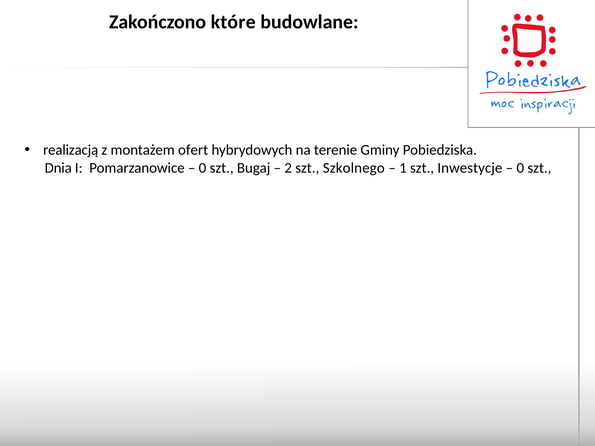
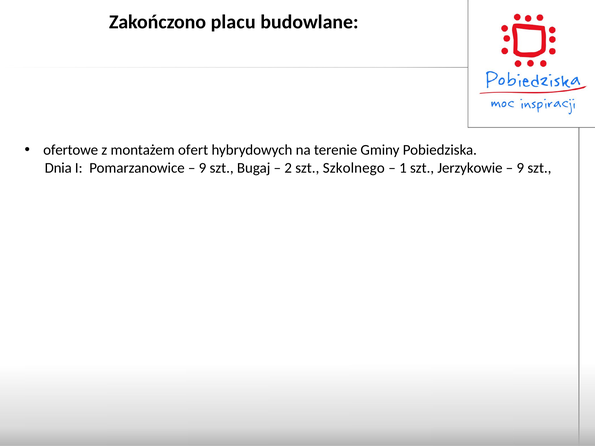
które: które -> placu (233, 22)
realizacją: realizacją -> ofertowe (71, 150)
0: 0 -> 9 (203, 168)
Inwestycje: Inwestycje -> Jerzykowie (470, 168)
0: 0 -> 9 (520, 168)
